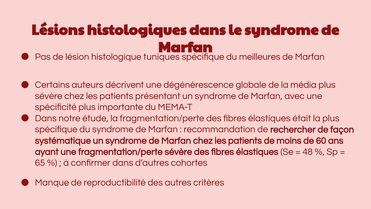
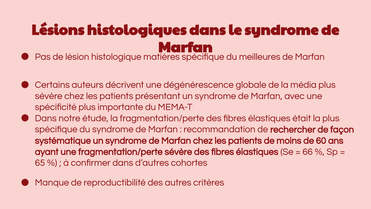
tuniques: tuniques -> matières (162, 57)
48: 48 -> 66 (308, 151)
